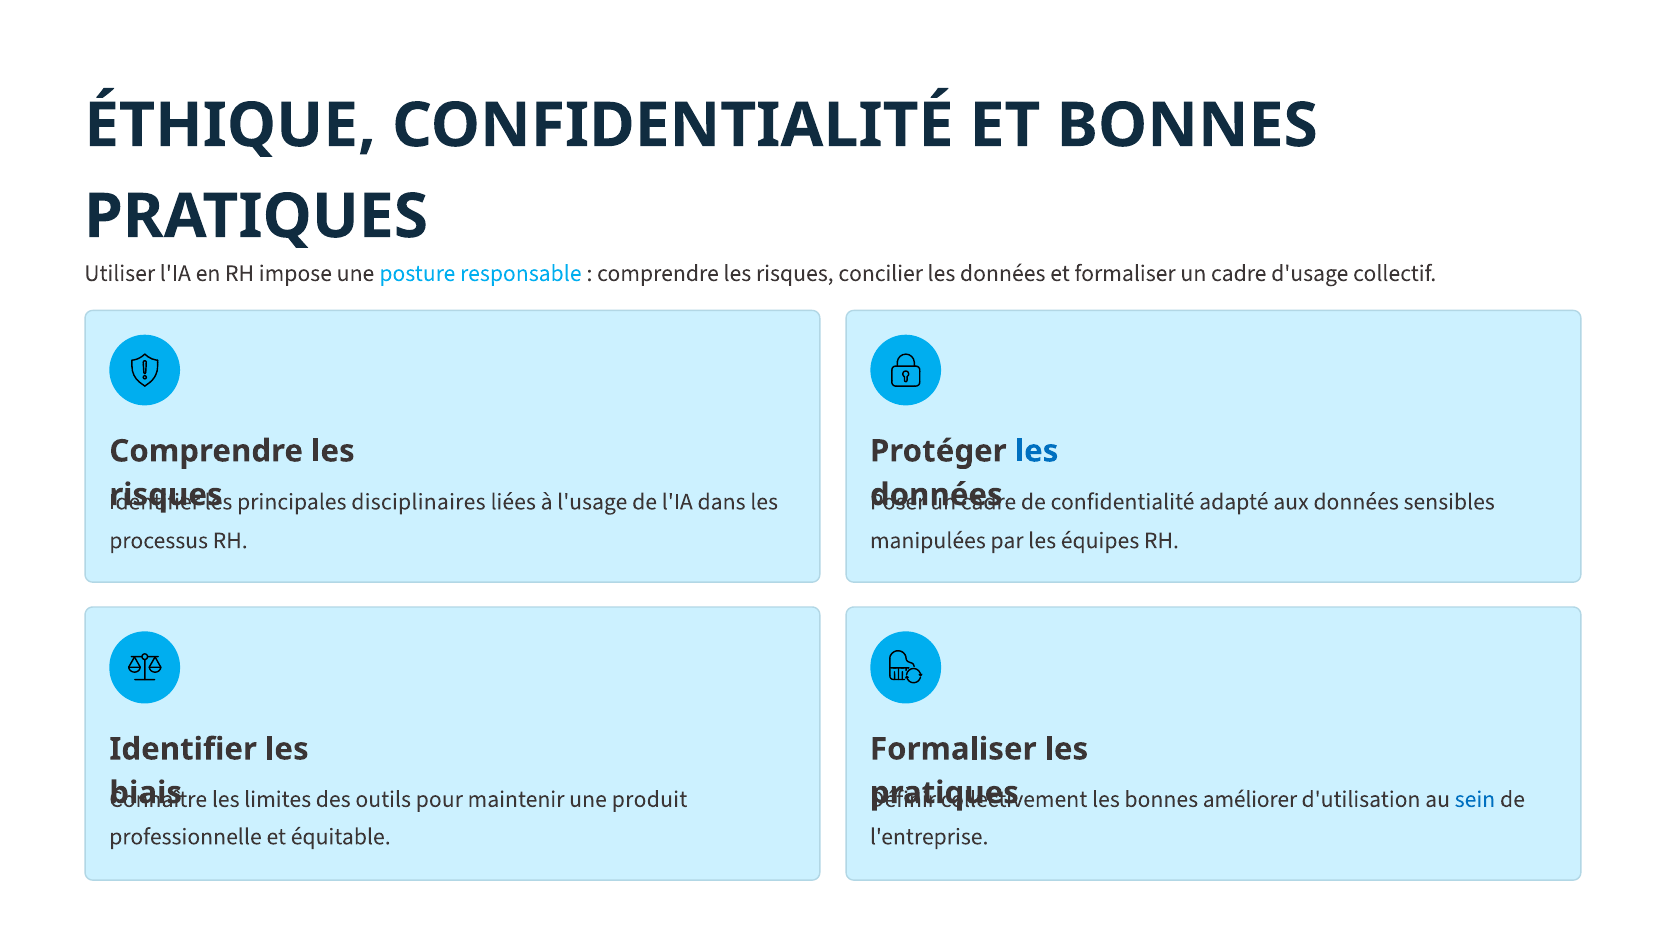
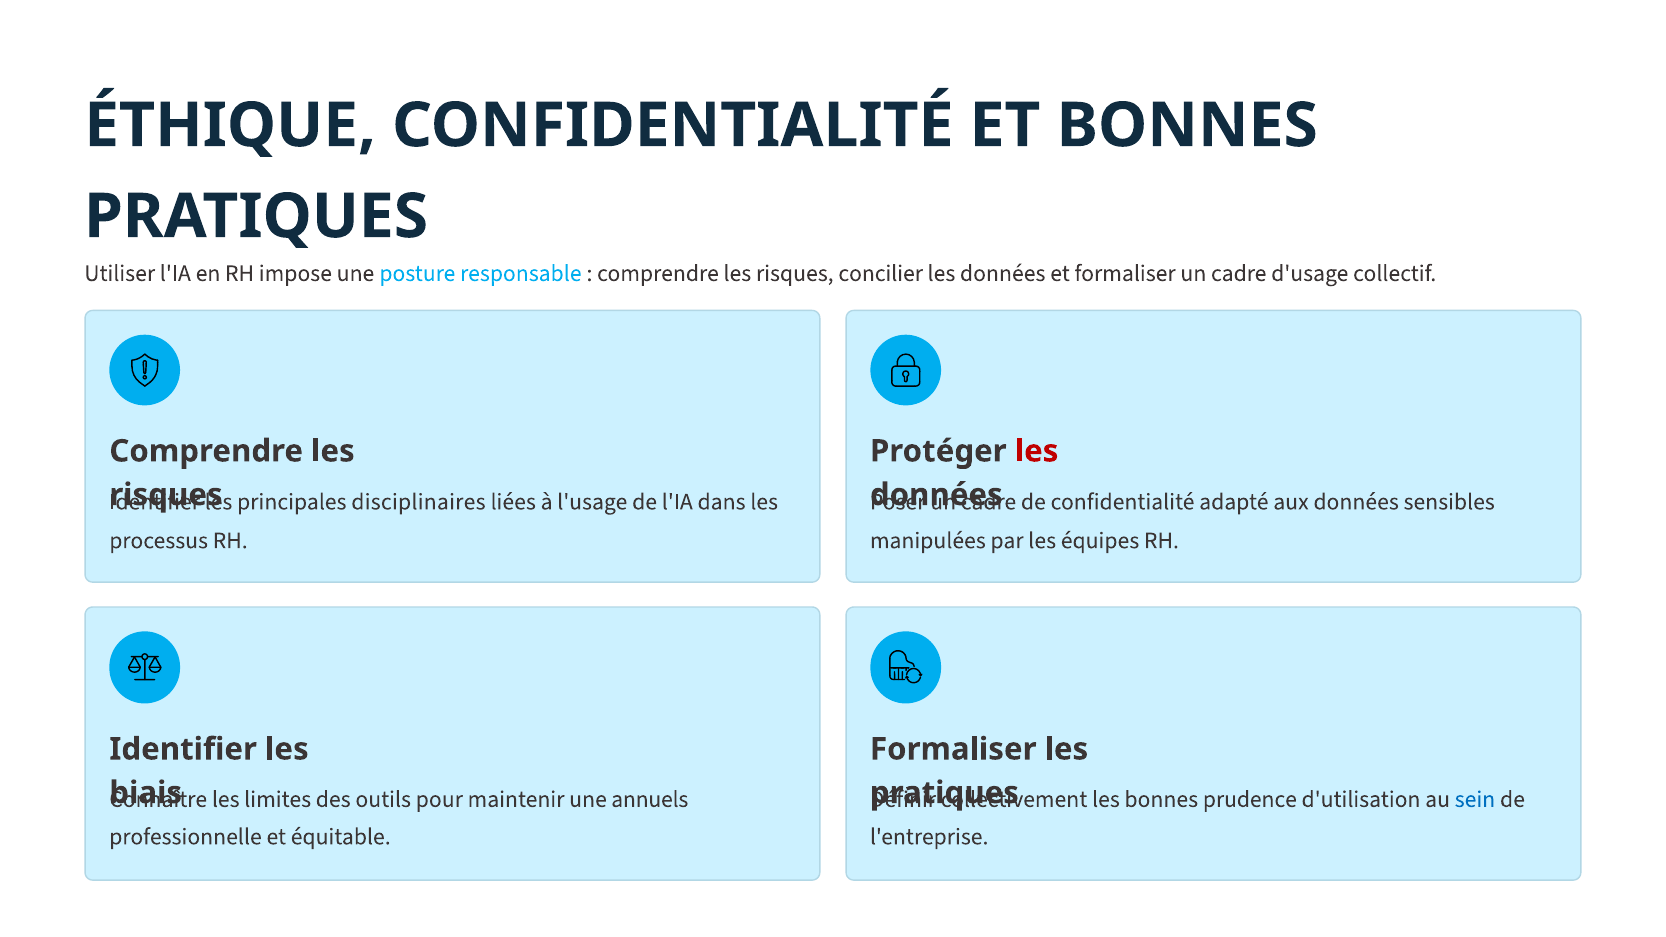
les colour: blue -> red (1037, 451)
produit: produit -> annuels (650, 799)
améliorer: améliorer -> prudence (1250, 799)
